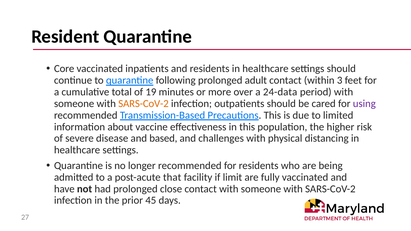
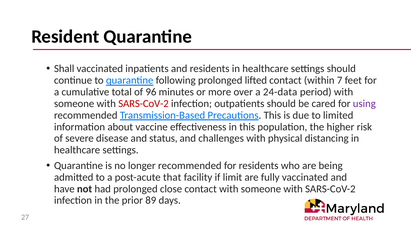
Core: Core -> Shall (64, 69)
adult: adult -> lifted (256, 80)
3: 3 -> 7 (340, 80)
19: 19 -> 96 (151, 92)
SARS-CoV-2 colour: orange -> red (144, 104)
based: based -> status (163, 139)
45: 45 -> 89 (151, 201)
